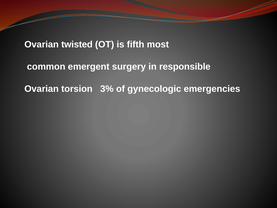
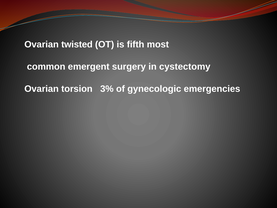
responsible: responsible -> cystectomy (185, 66)
